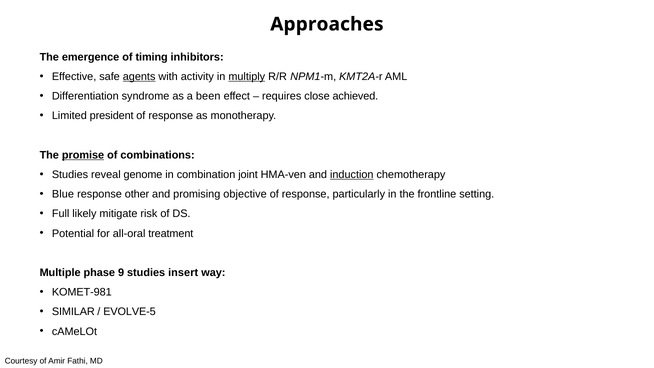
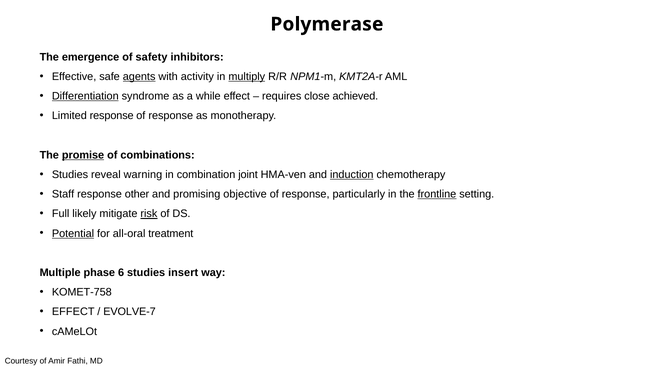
Approaches: Approaches -> Polymerase (327, 24)
timing: timing -> safety (152, 57)
Differentiation underline: none -> present (85, 96)
been: been -> while (208, 96)
Limited president: president -> response (112, 116)
genome: genome -> warning (143, 175)
Blue: Blue -> Staff (63, 194)
frontline underline: none -> present (437, 194)
risk underline: none -> present (149, 214)
Potential underline: none -> present (73, 233)
9: 9 -> 6 (121, 273)
KOMET-981: KOMET-981 -> KOMET-758 (82, 292)
SIMILAR: SIMILAR -> EFFECT (73, 312)
EVOLVE-5: EVOLVE-5 -> EVOLVE-7 (130, 312)
